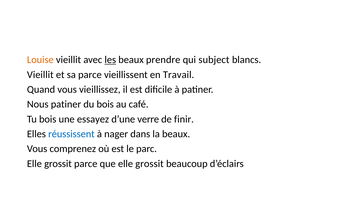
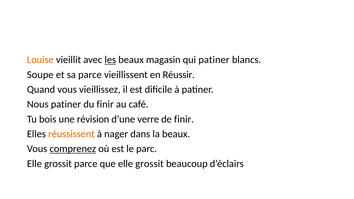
prendre: prendre -> magasin (163, 60)
qui subject: subject -> patiner (214, 60)
Vieillit: Vieillit -> Soupe (40, 75)
Travail: Travail -> Réussir (179, 75)
du bois: bois -> finir (105, 104)
essayez: essayez -> révision (93, 119)
réussissent colour: blue -> orange (71, 134)
comprenez underline: none -> present (73, 149)
